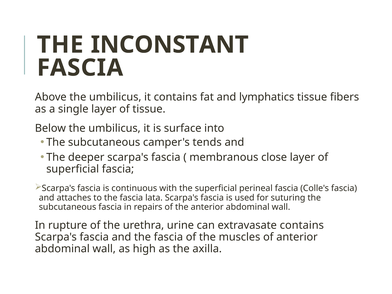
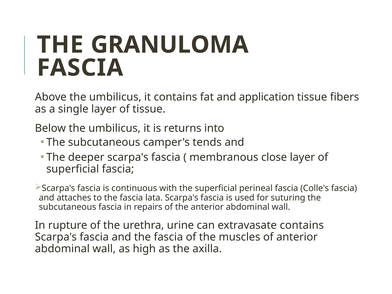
INCONSTANT: INCONSTANT -> GRANULOMA (170, 45)
lymphatics: lymphatics -> application (267, 97)
surface: surface -> returns (183, 128)
